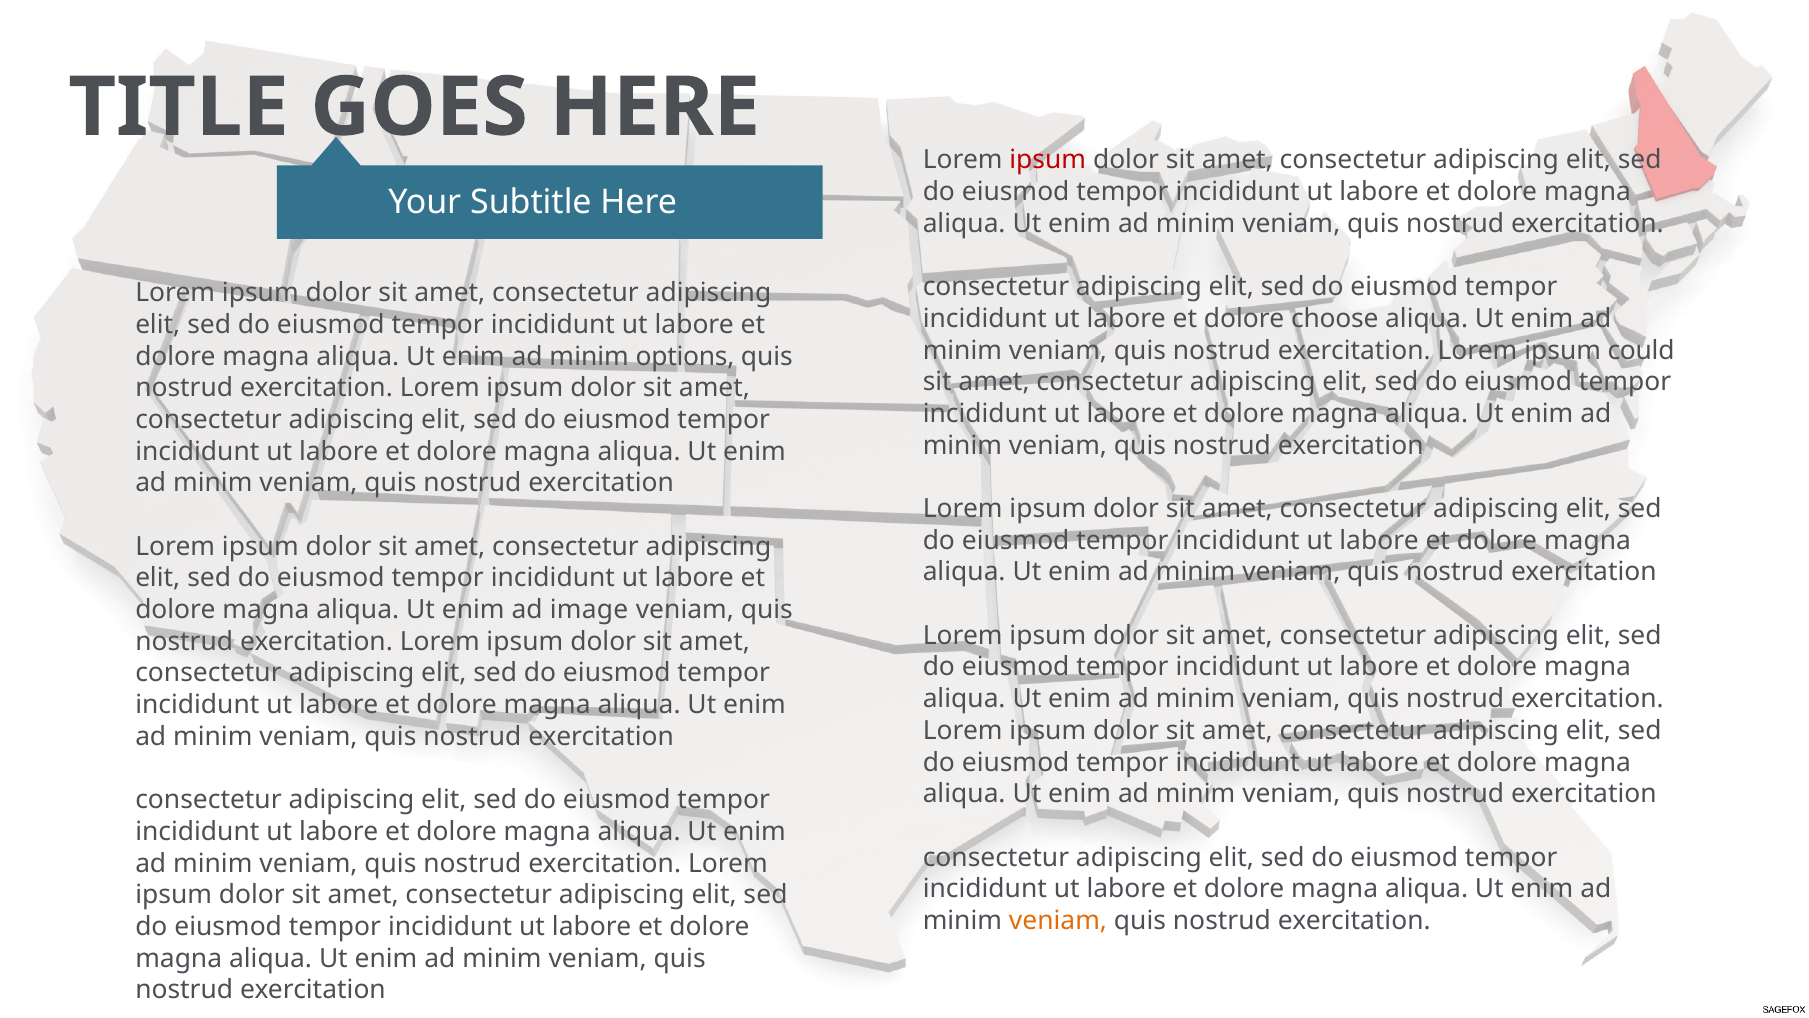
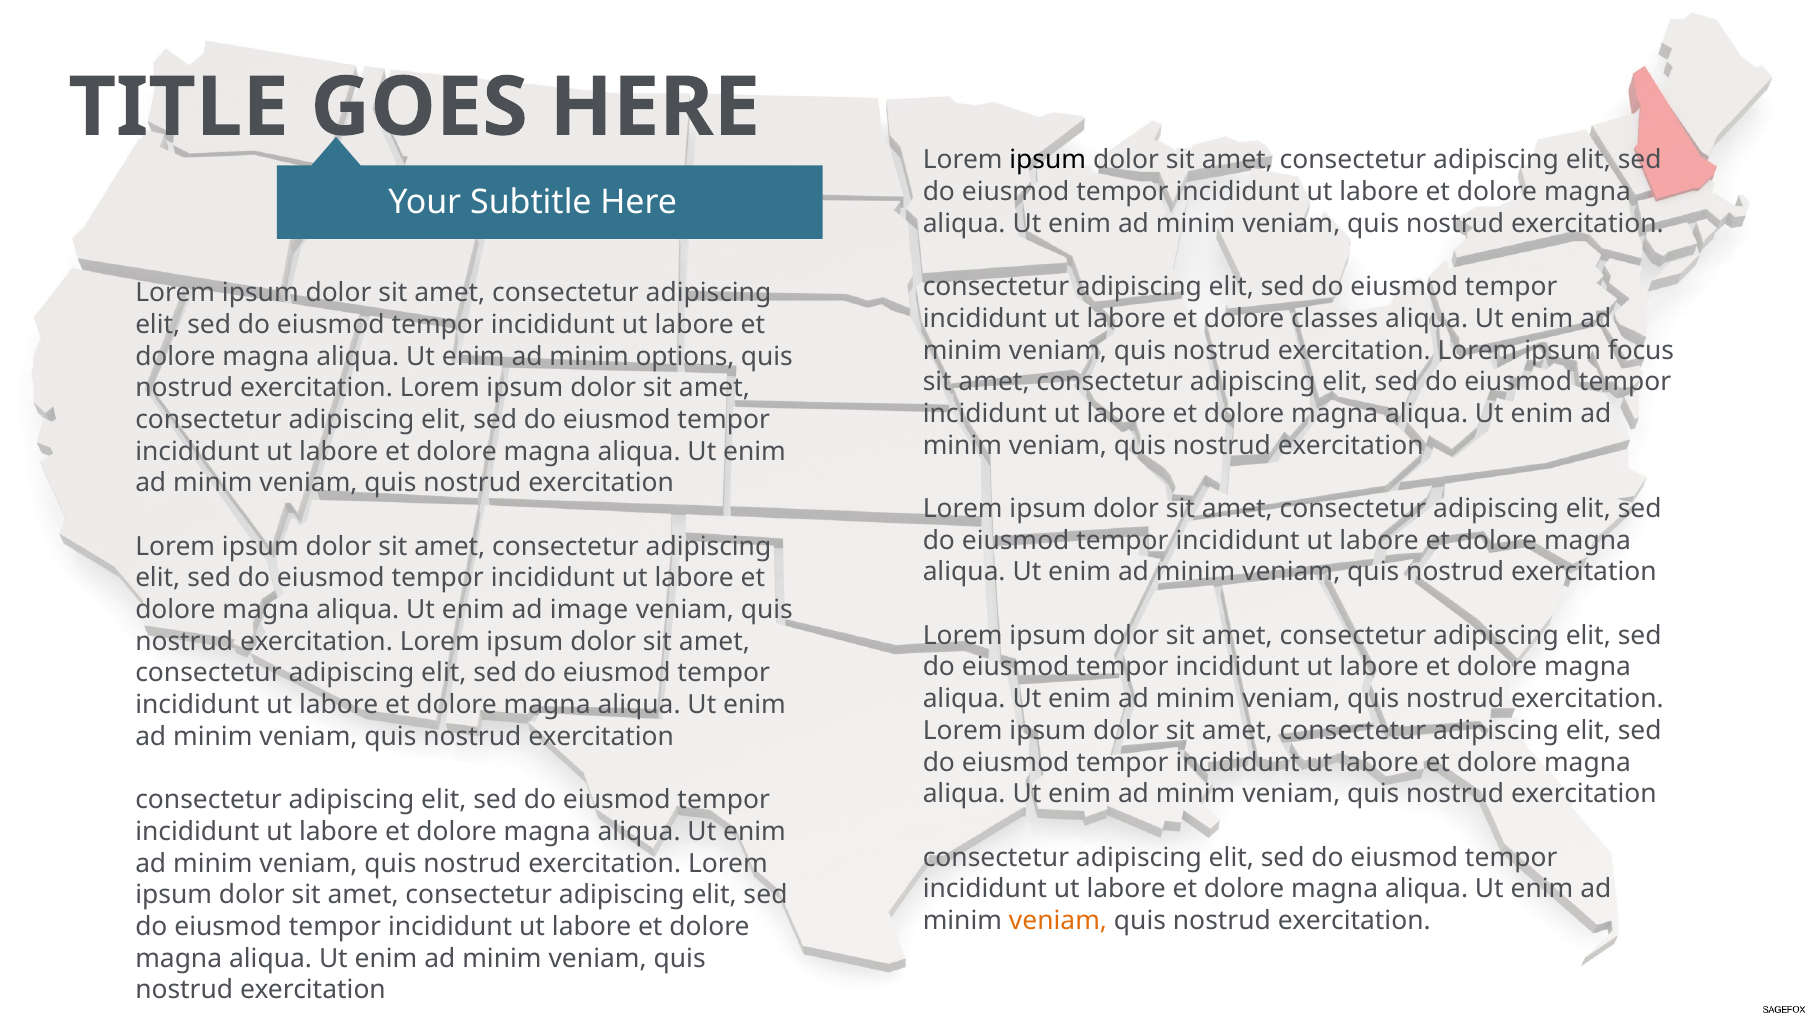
ipsum colour: red -> black (1048, 160)
choose: choose -> classes (1335, 319)
could: could -> focus (1641, 350)
